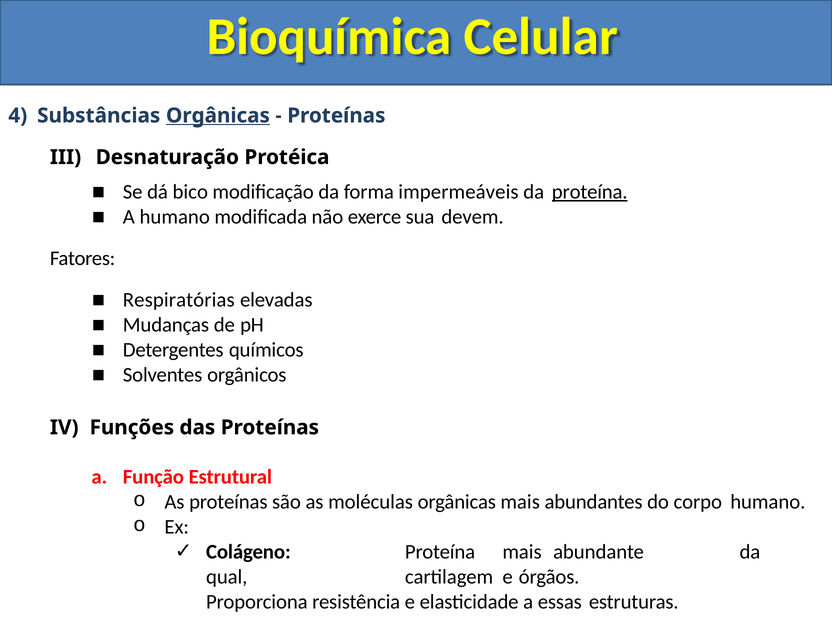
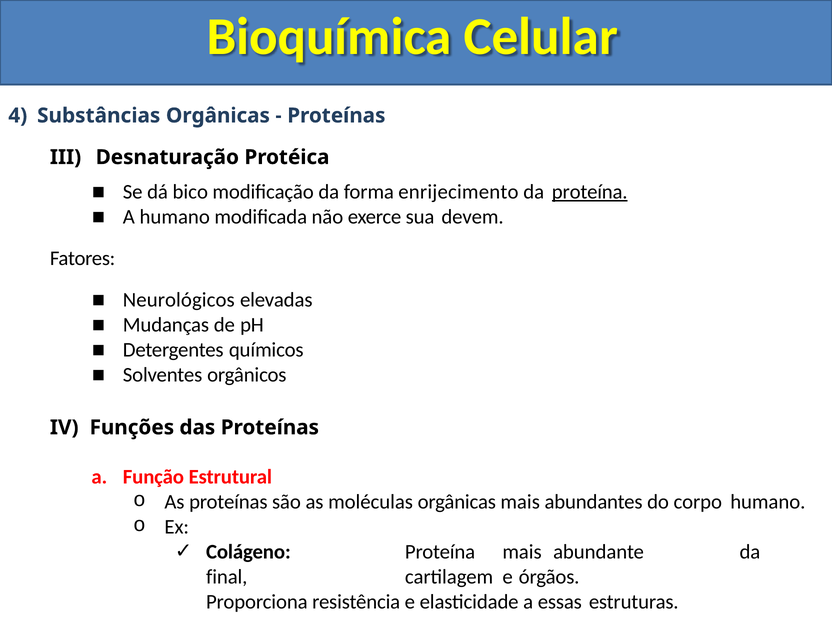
Orgânicas underline: present -> none (218, 116)
impermeáveis: impermeáveis -> enrijecimento (458, 192)
Respiratórias: Respiratórias -> Neurológicos (179, 300)
qual: qual -> final (227, 577)
